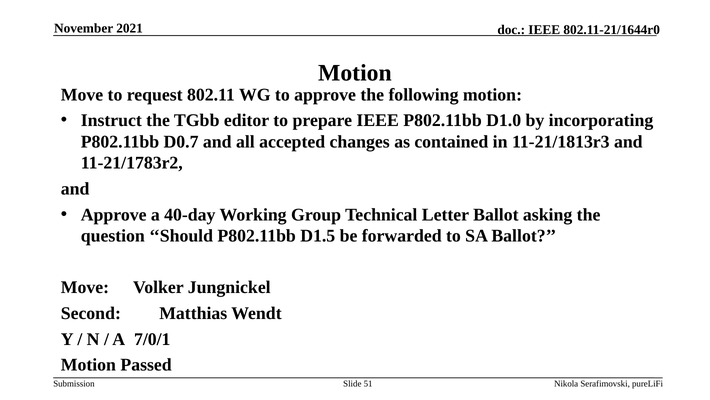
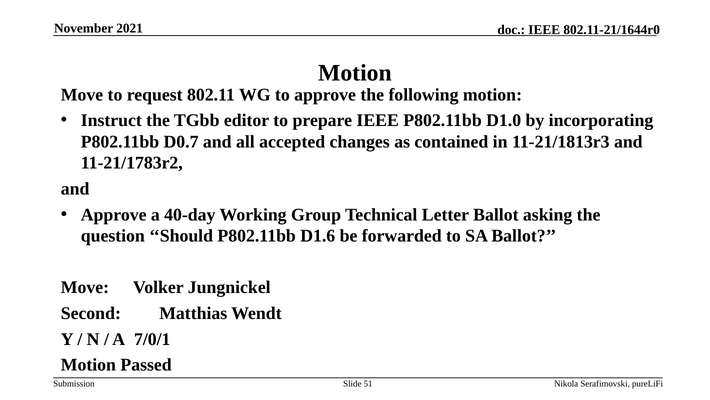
D1.5: D1.5 -> D1.6 (318, 236)
